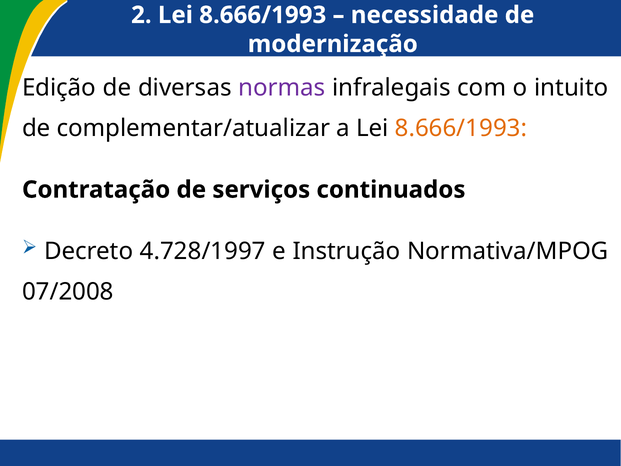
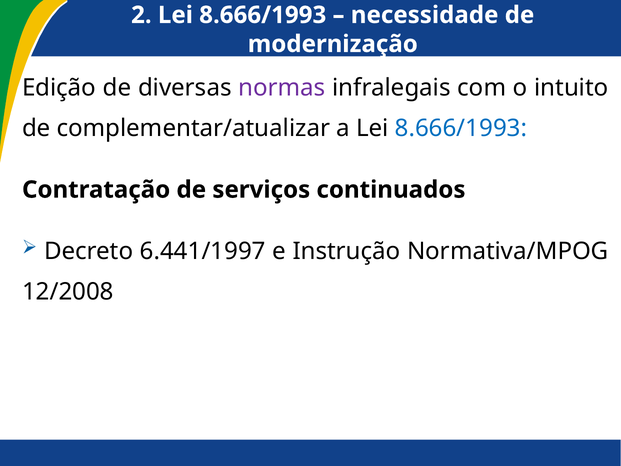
8.666/1993 colour: orange -> blue (461, 128)
4.728/1997: 4.728/1997 -> 6.441/1997 (203, 251)
07/2008: 07/2008 -> 12/2008 (68, 291)
